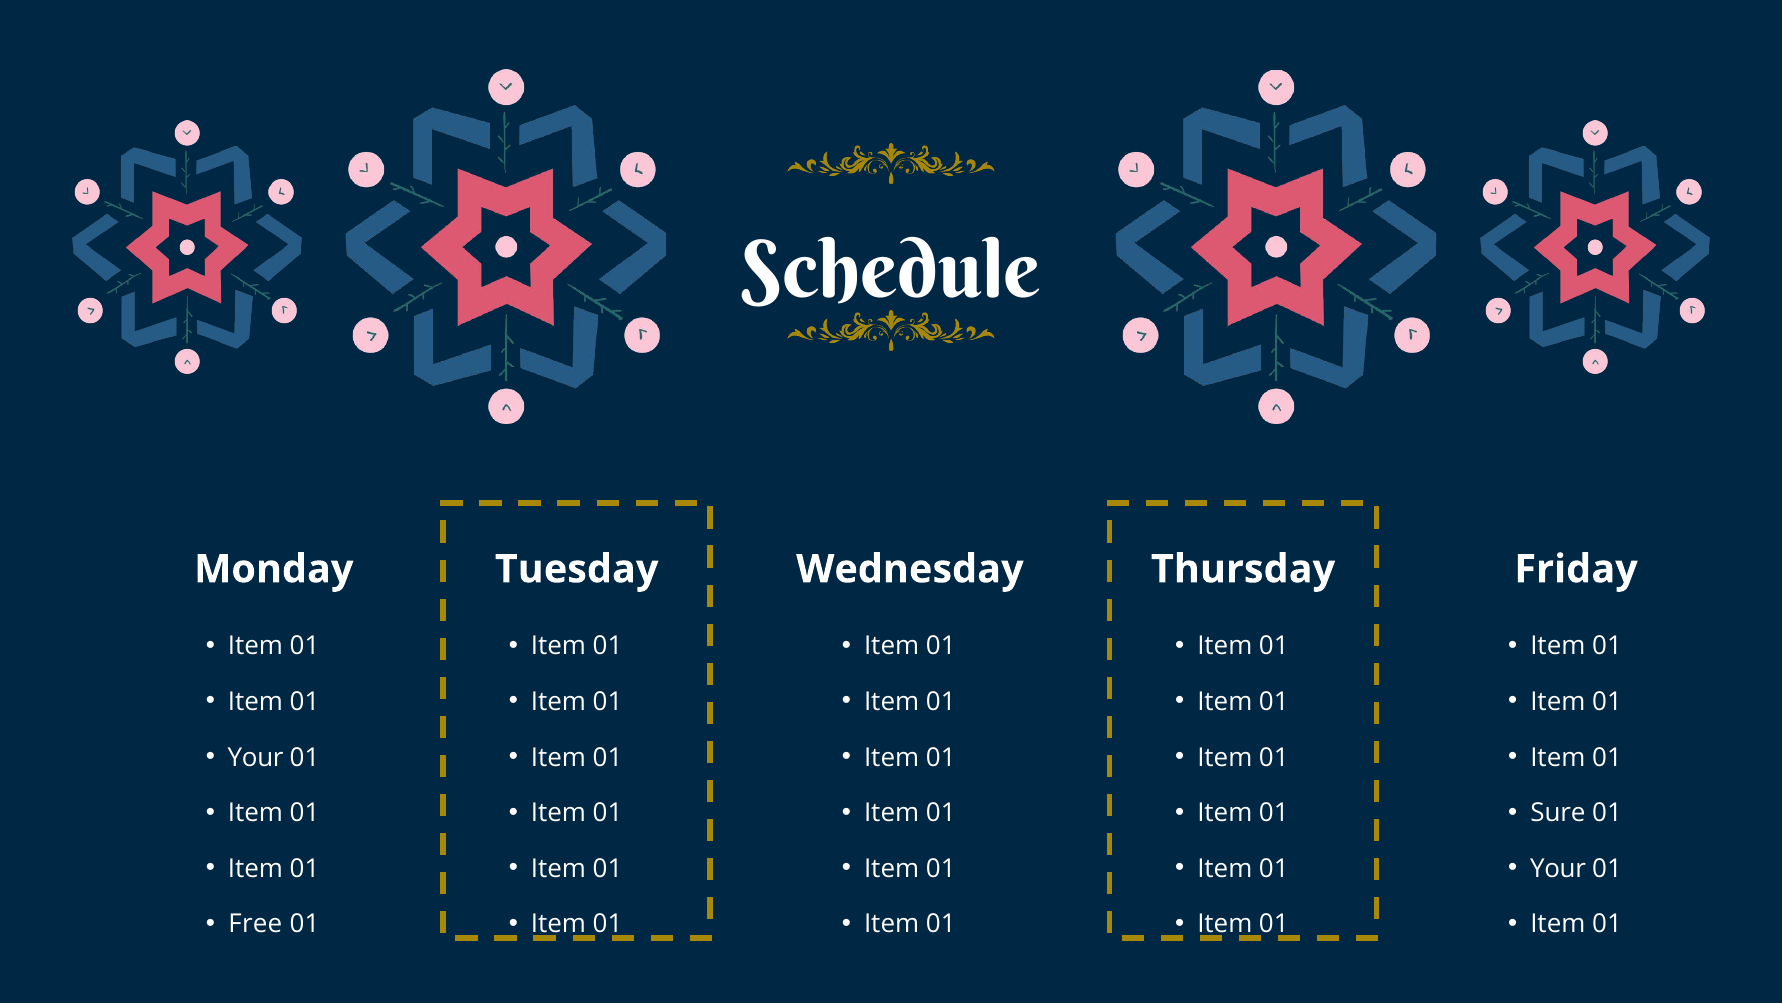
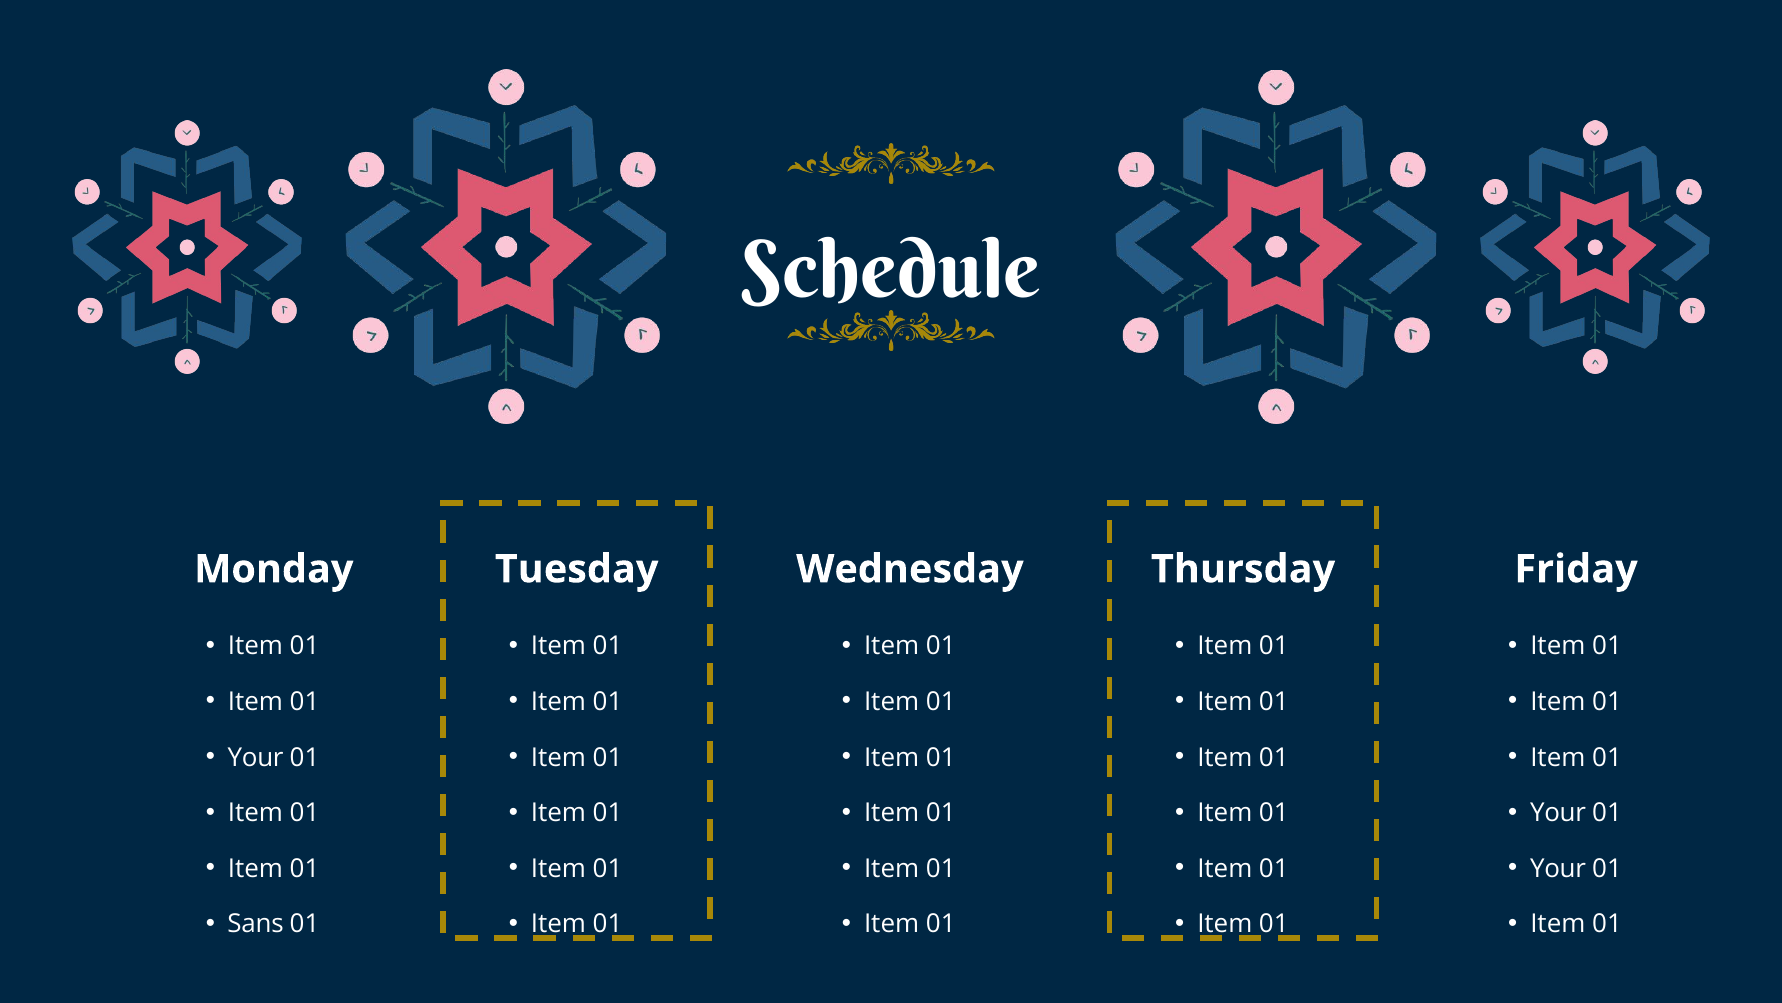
Sure: Sure -> Your (1558, 812)
Free: Free -> Sans (256, 923)
